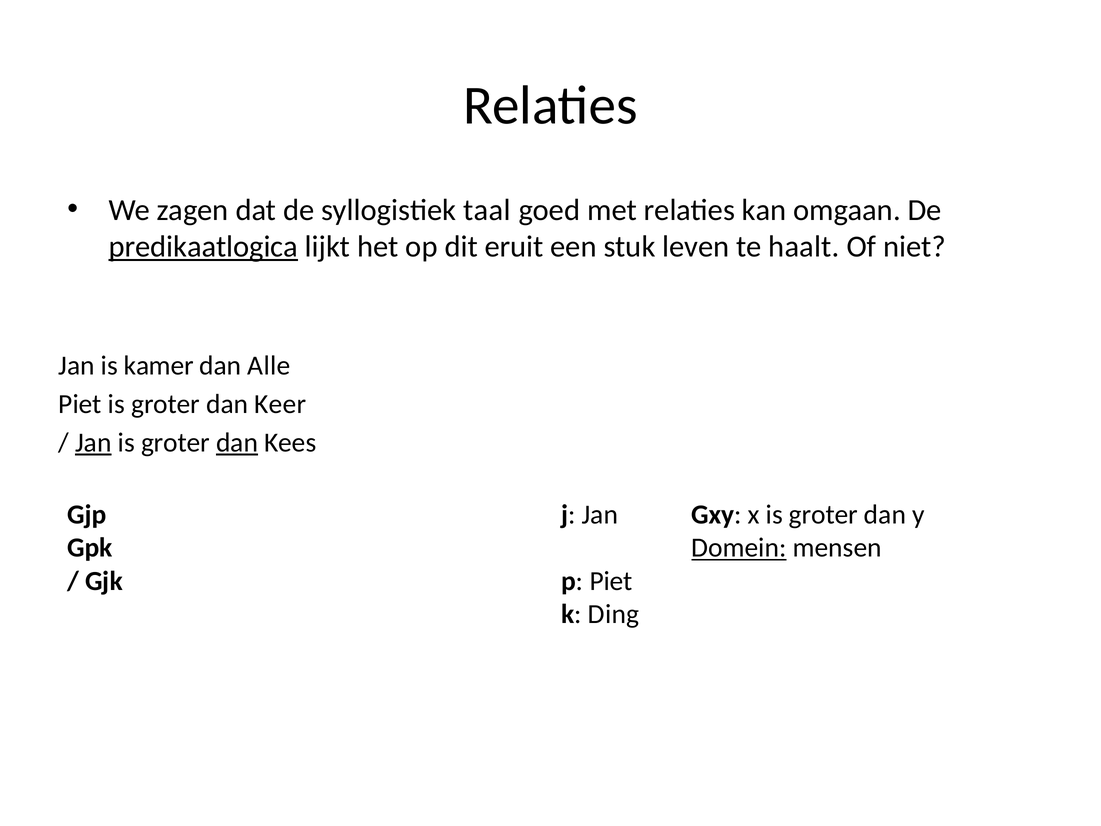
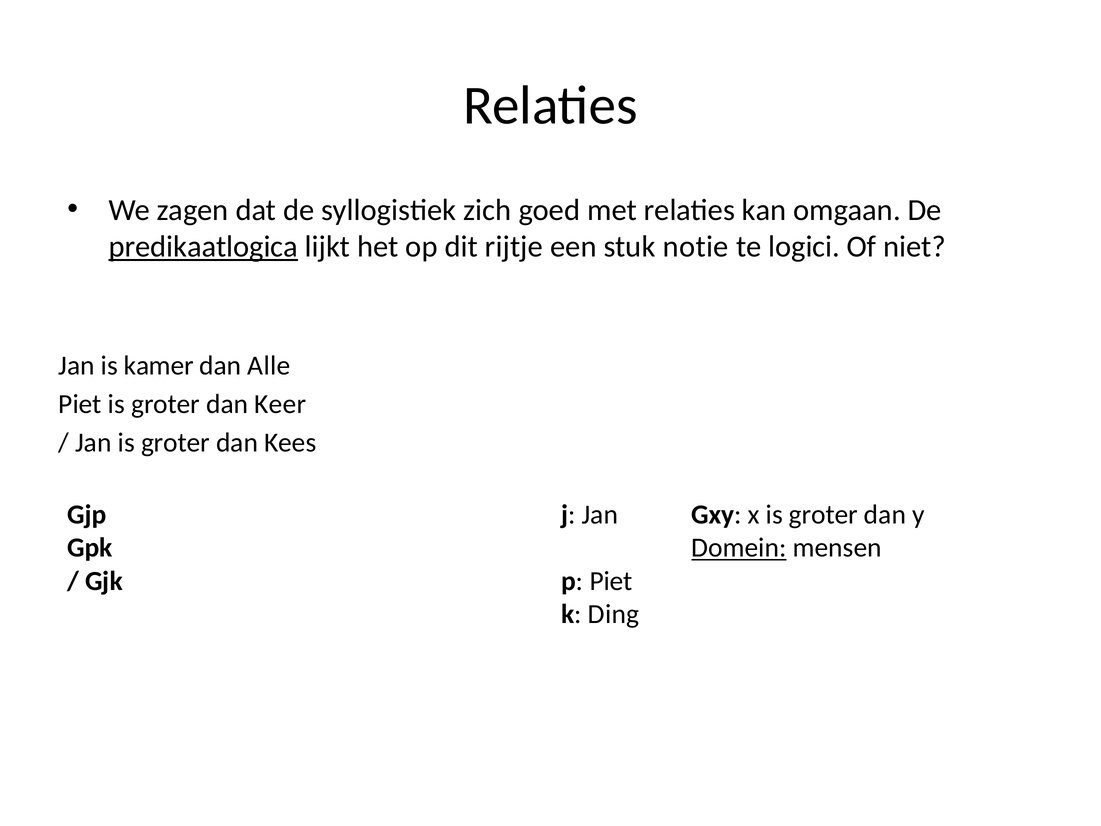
taal: taal -> zich (487, 210)
eruit: eruit -> rijtje (514, 247)
leven: leven -> notie (696, 247)
haalt: haalt -> logici (804, 247)
Jan underline: present -> none (93, 443)
dan underline: present -> none (237, 443)
